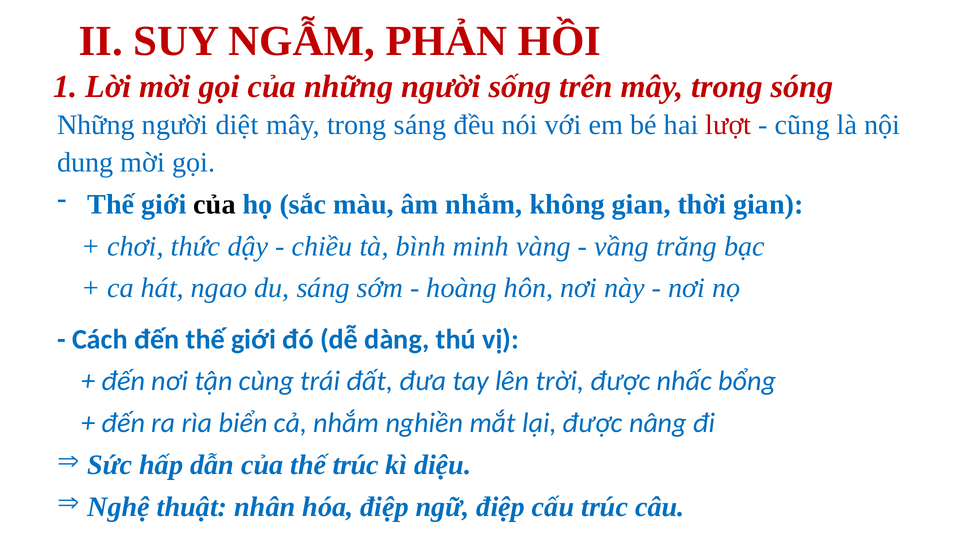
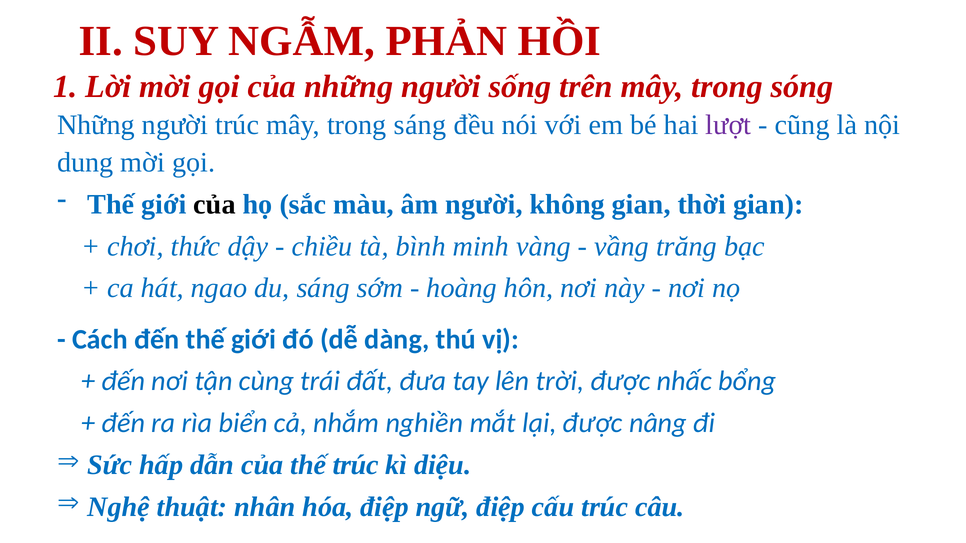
người diệt: diệt -> trúc (237, 125)
lượt colour: red -> purple (728, 125)
âm nhắm: nhắm -> người (484, 205)
